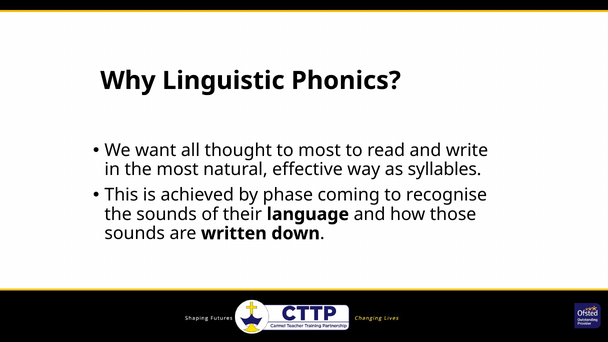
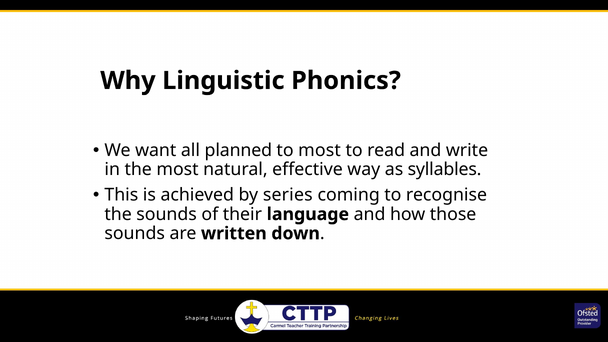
thought: thought -> planned (238, 150)
phase: phase -> series (288, 195)
